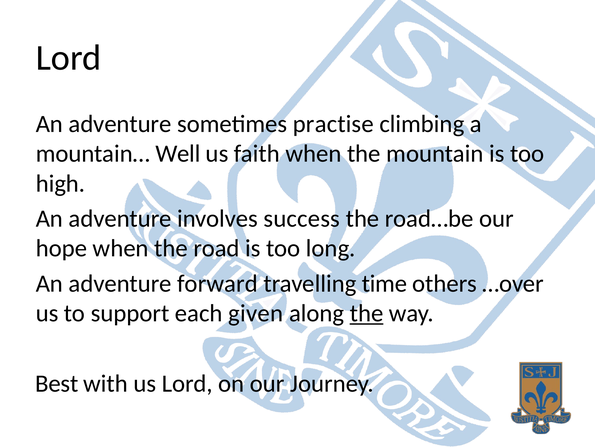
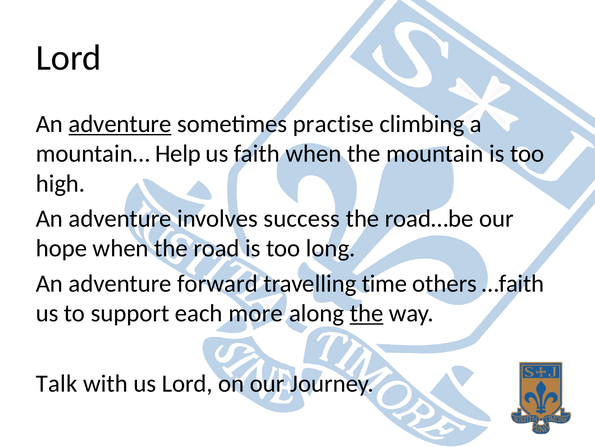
adventure underline: none -> present (120, 124)
Well: Well -> Help (178, 153)
…over: …over -> …faith (513, 283)
given: given -> more (256, 313)
Best: Best -> Talk (57, 383)
